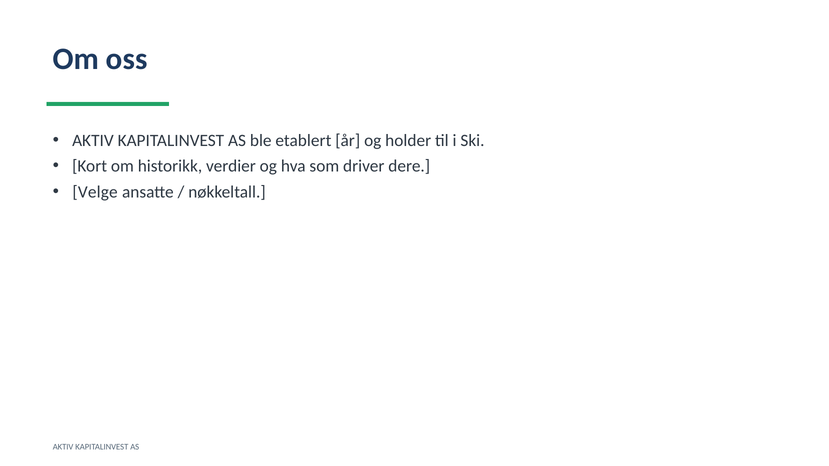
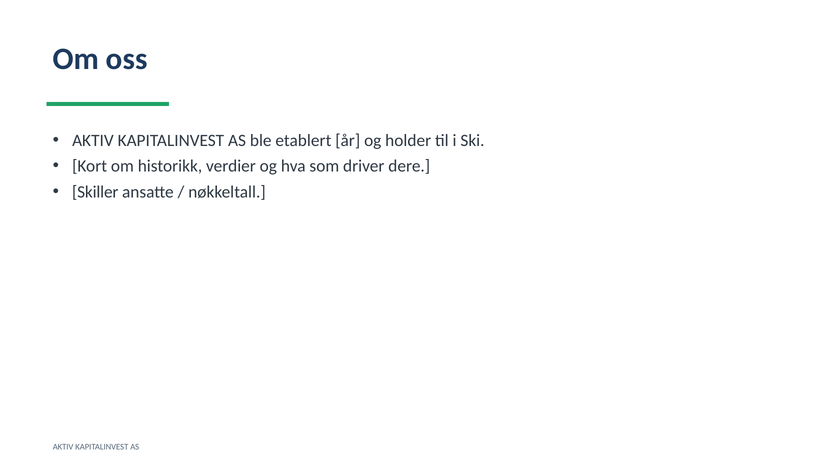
Velge: Velge -> Skiller (95, 192)
